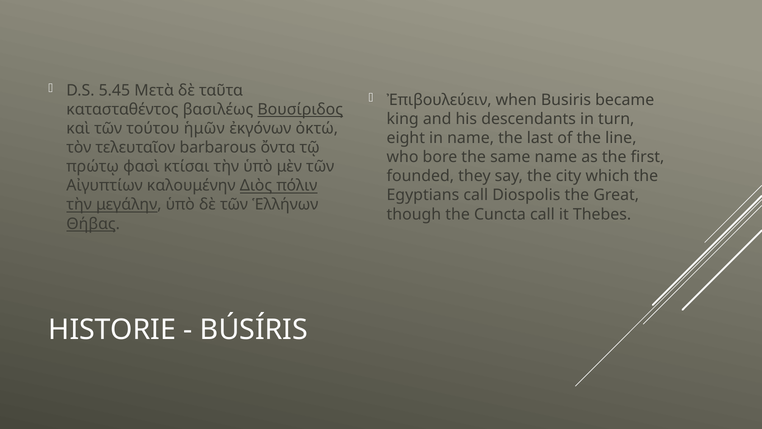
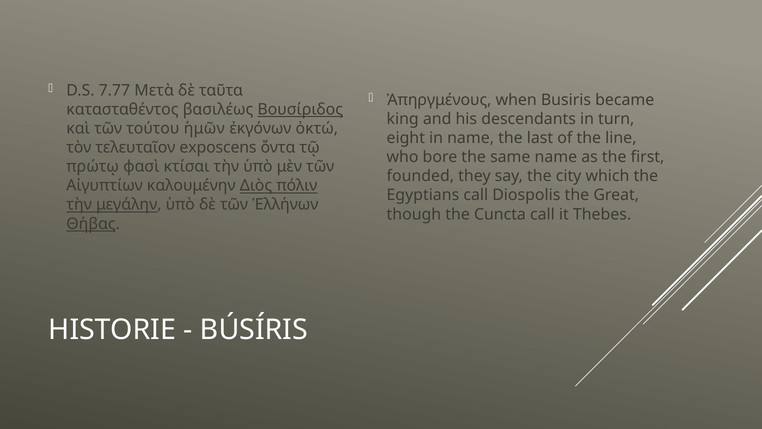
5.45: 5.45 -> 7.77 (114, 90)
Ἐπιβουλεύειν: Ἐπιβουλεύειν -> Ἀπηργμένους (439, 100)
barbarous: barbarous -> exposcens (218, 147)
